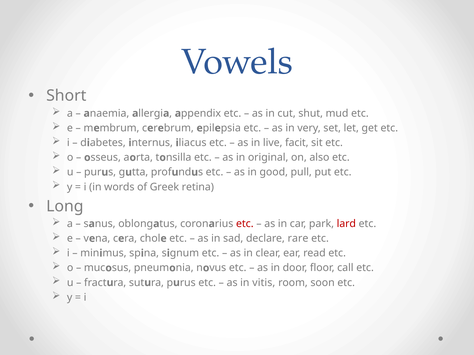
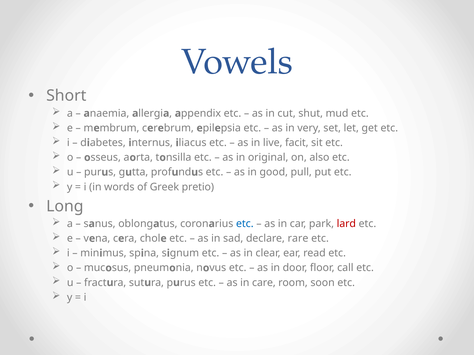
retina: retina -> pretio (198, 187)
etc colour: red -> blue (245, 224)
vitis: vitis -> care (264, 283)
